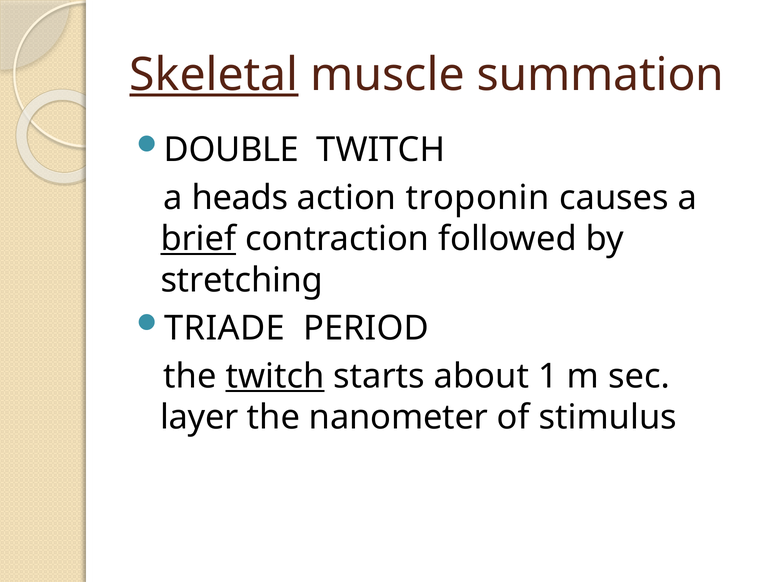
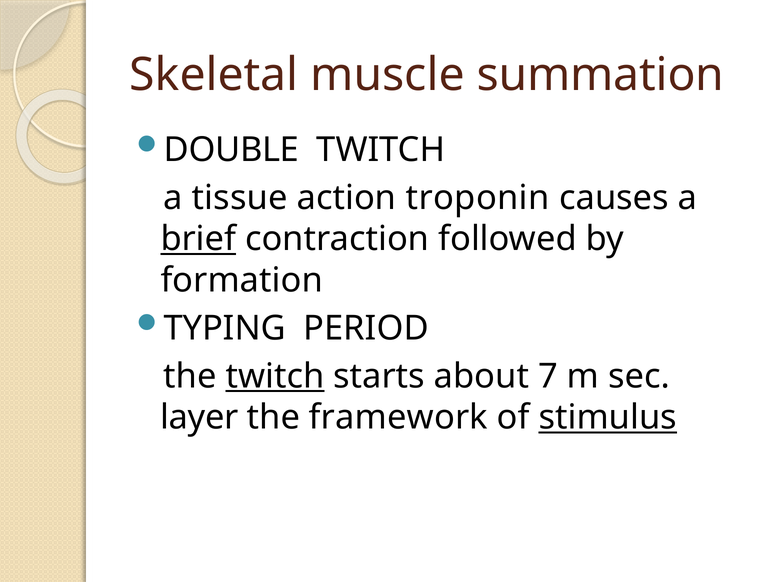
Skeletal underline: present -> none (214, 75)
heads: heads -> tissue (240, 198)
stretching: stretching -> formation (242, 280)
TRIADE: TRIADE -> TYPING (225, 328)
1: 1 -> 7 (548, 376)
nanometer: nanometer -> framework (398, 418)
stimulus underline: none -> present (608, 418)
